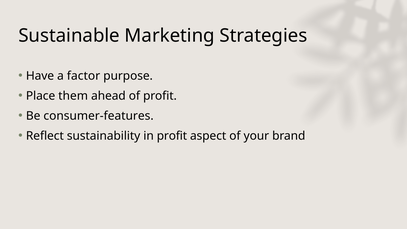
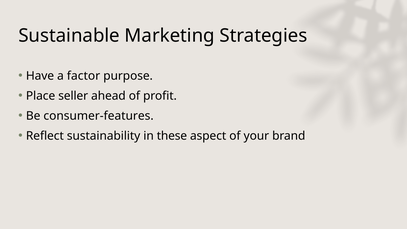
them: them -> seller (73, 96)
in profit: profit -> these (172, 136)
